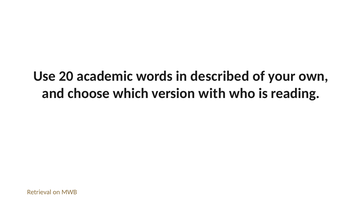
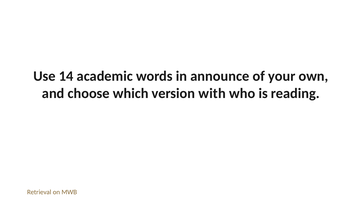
20: 20 -> 14 (66, 76)
described: described -> announce (220, 76)
